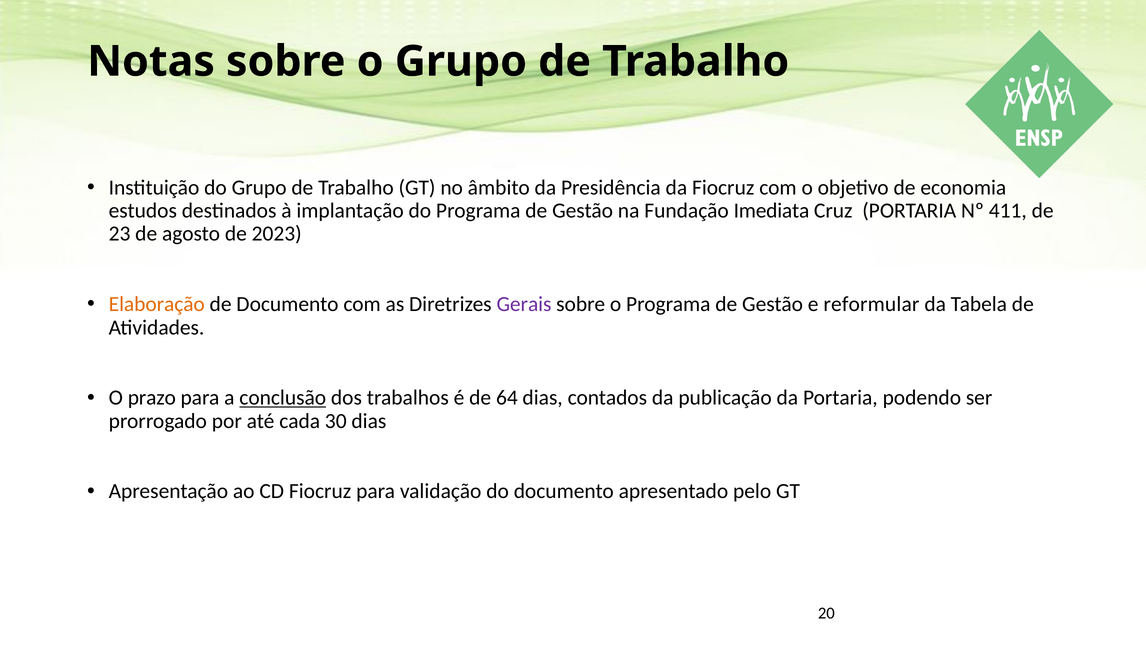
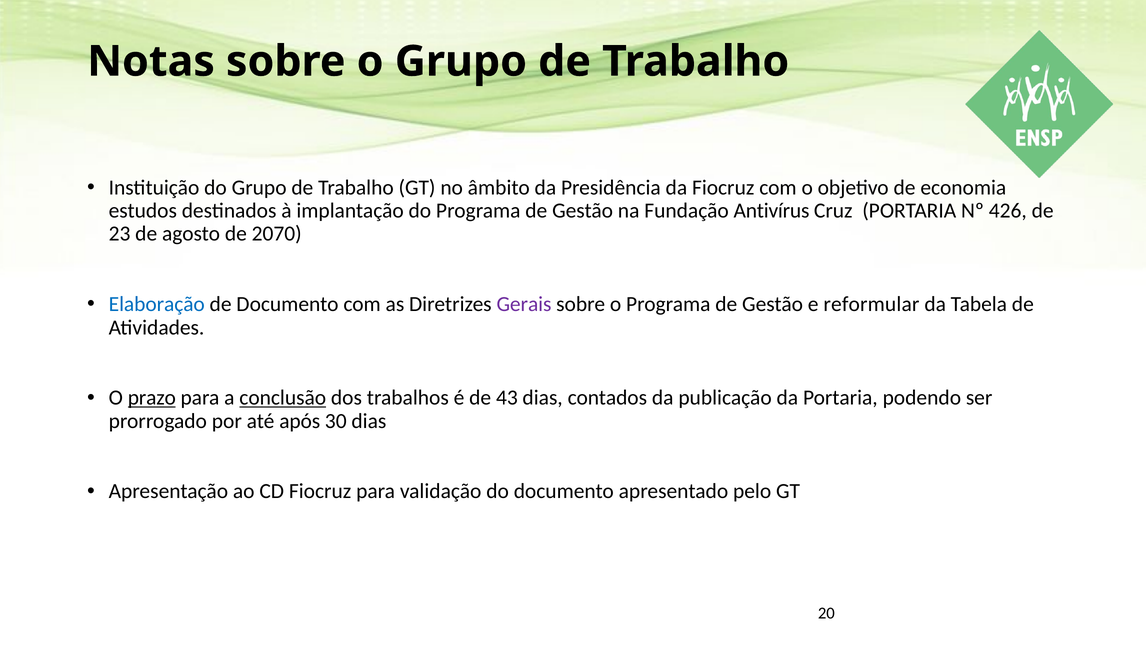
Imediata: Imediata -> Antivírus (771, 211)
411: 411 -> 426 (1008, 211)
2023: 2023 -> 2070 (277, 234)
Elaboração colour: orange -> blue (157, 304)
prazo underline: none -> present (152, 398)
64: 64 -> 43 (507, 398)
cada: cada -> após (300, 421)
